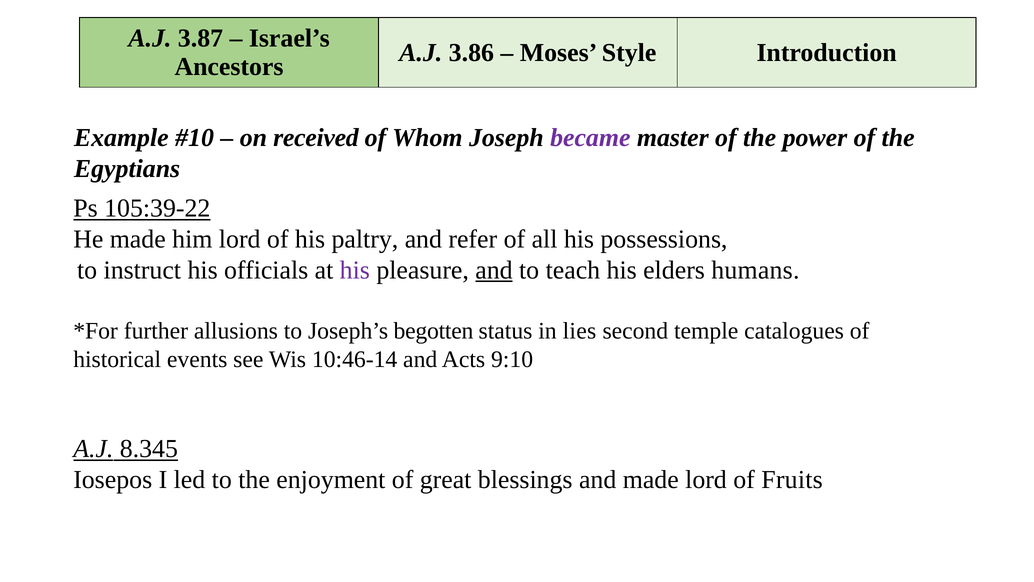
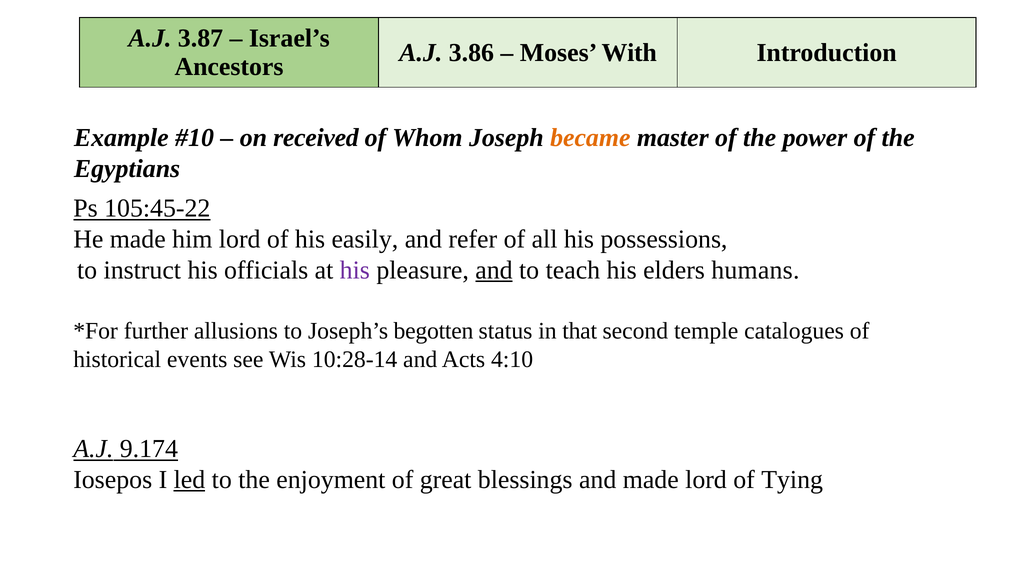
Style: Style -> With (629, 52)
became colour: purple -> orange (590, 137)
105:39-22: 105:39-22 -> 105:45-22 (157, 208)
paltry: paltry -> easily (365, 239)
lies: lies -> that (580, 331)
10:46-14: 10:46-14 -> 10:28-14 (355, 359)
9:10: 9:10 -> 4:10 (512, 359)
8.345: 8.345 -> 9.174 (149, 448)
led underline: none -> present (189, 479)
Fruits: Fruits -> Tying (792, 479)
